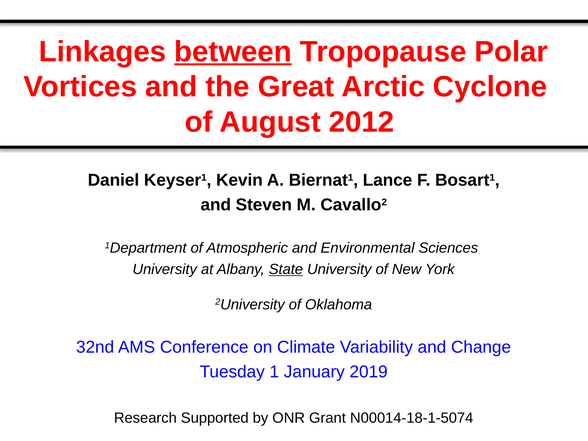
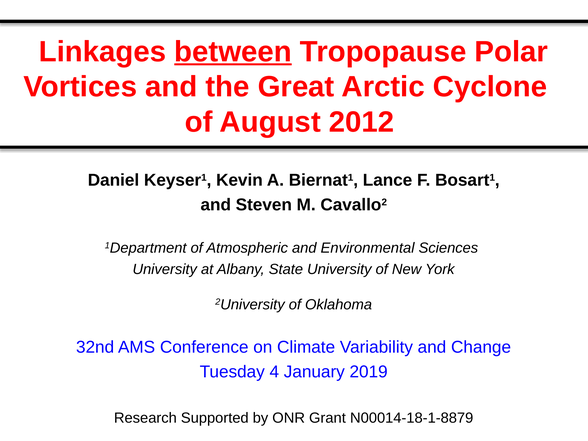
State underline: present -> none (286, 269)
1: 1 -> 4 (274, 372)
N00014-18-1-5074: N00014-18-1-5074 -> N00014-18-1-8879 (412, 418)
